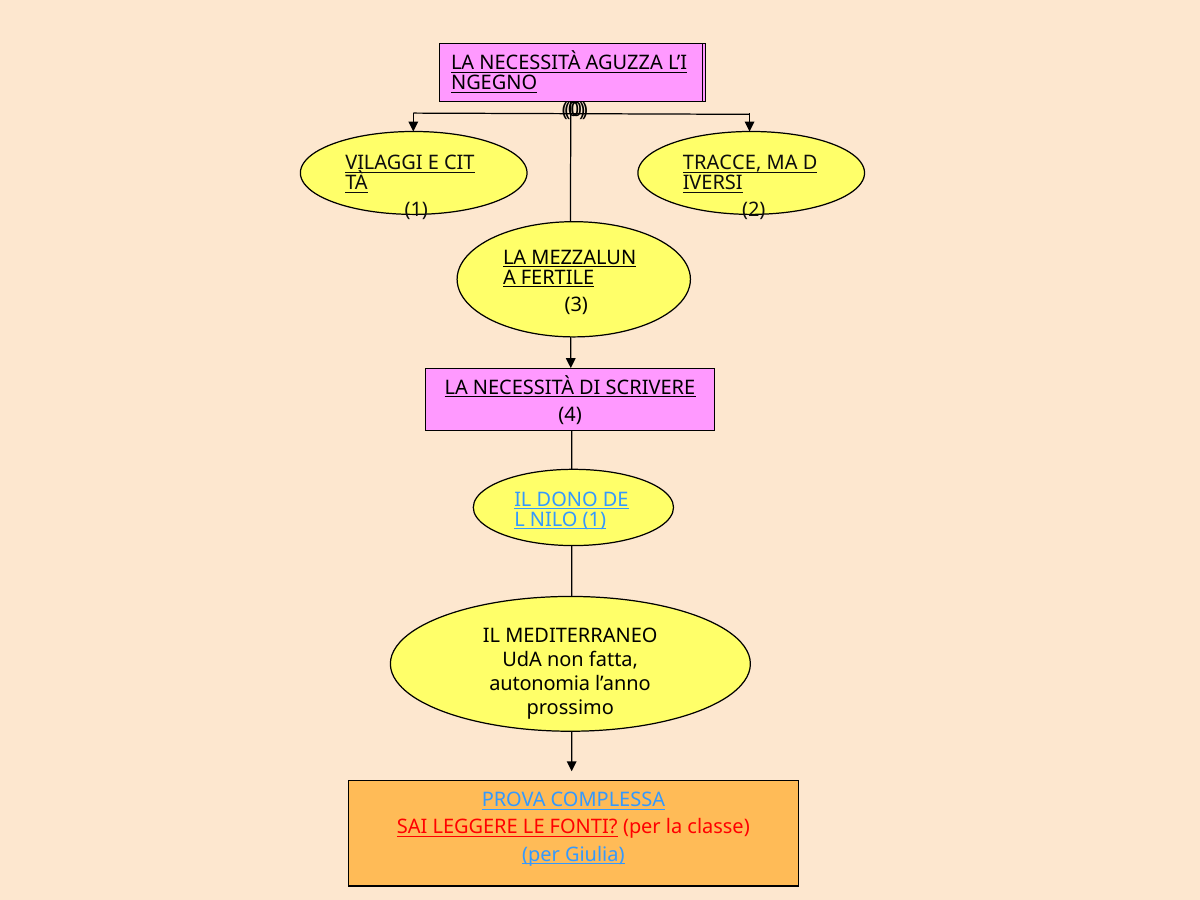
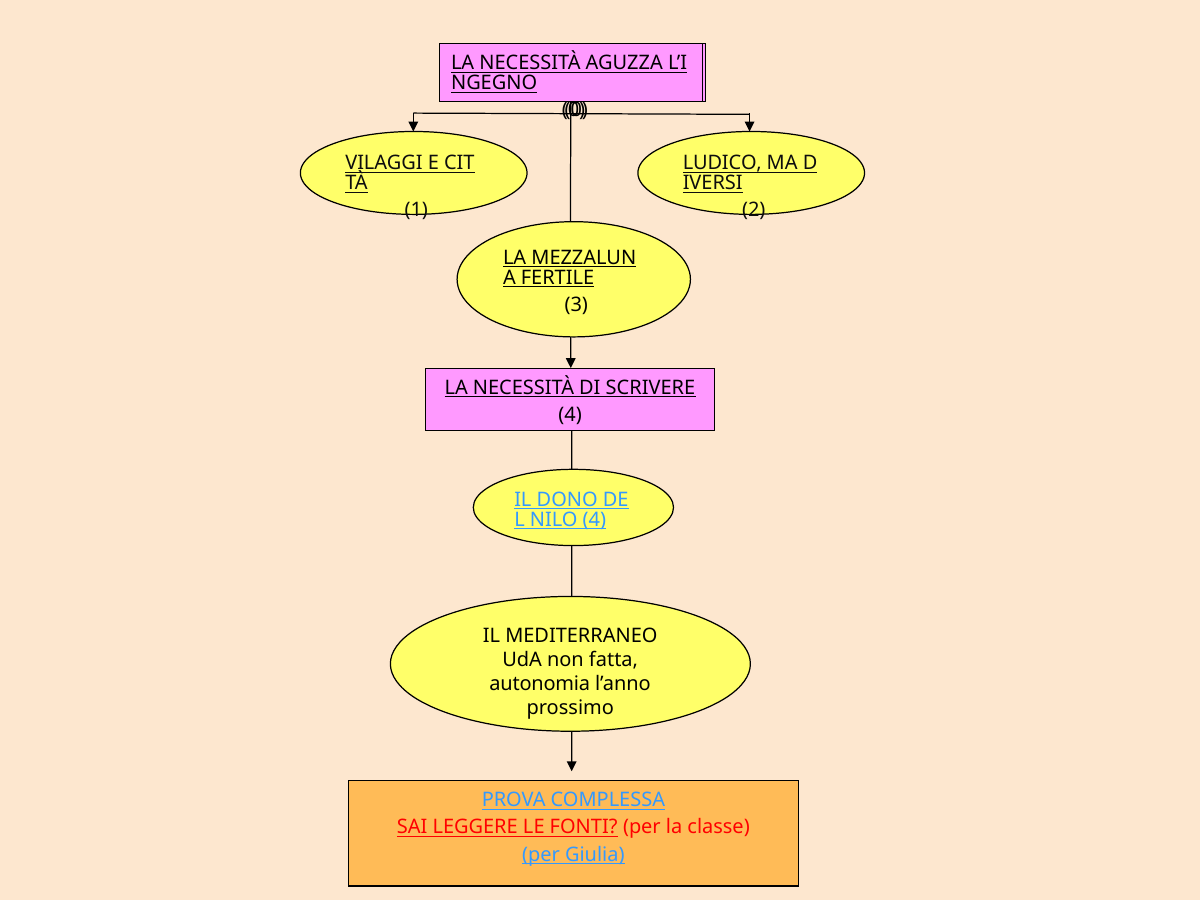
TRACCE: TRACCE -> LUDICO (722, 163)
NILO 1: 1 -> 4 (594, 520)
